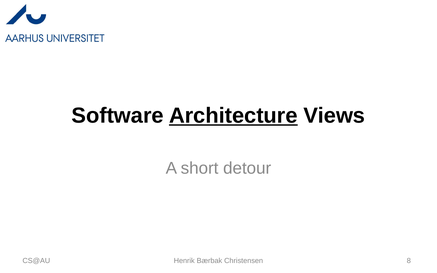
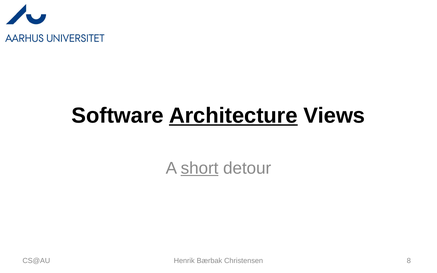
short underline: none -> present (200, 168)
